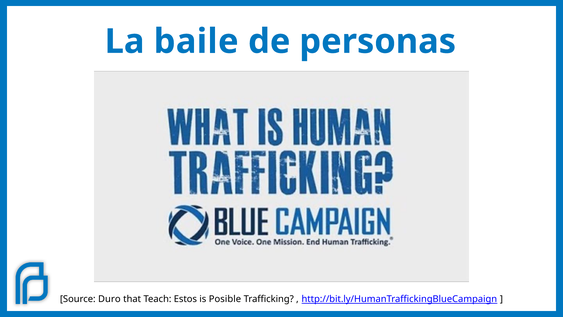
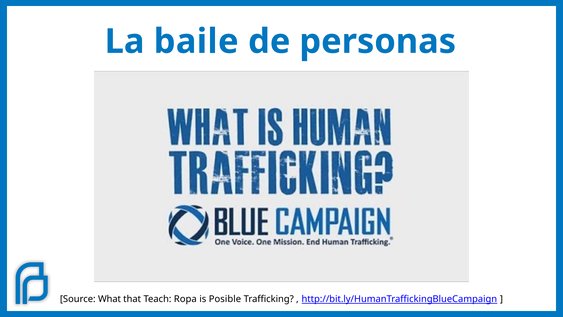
Duro: Duro -> What (109, 299)
Estos: Estos -> Ropa (185, 299)
